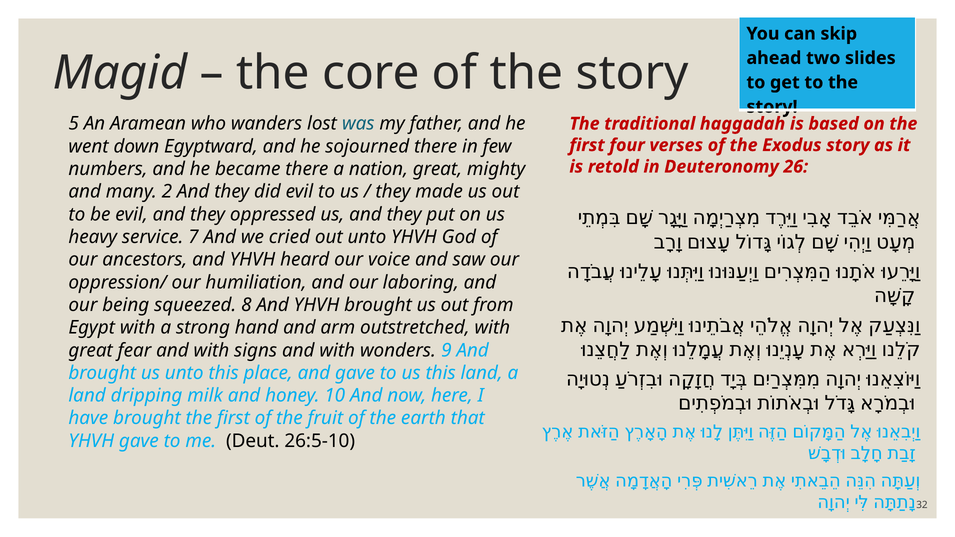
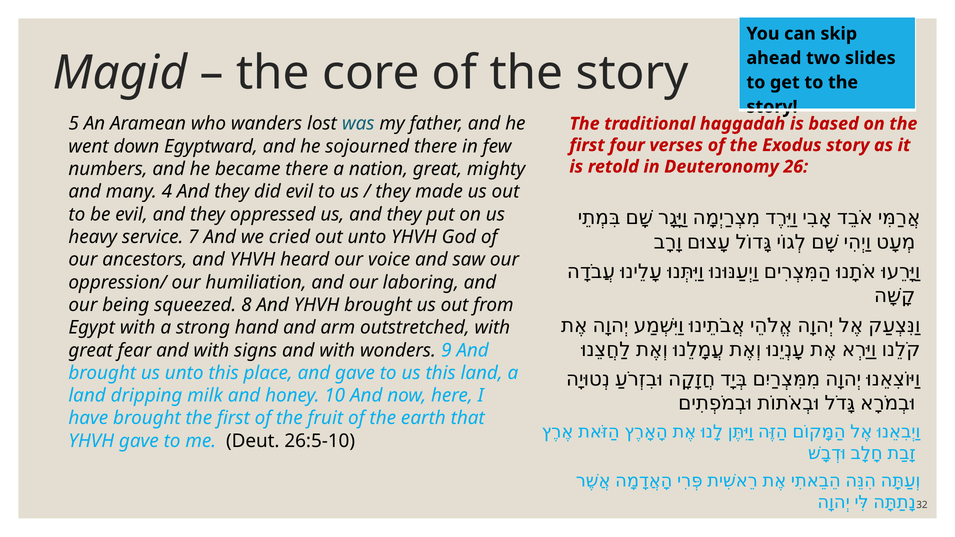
2: 2 -> 4 (167, 192)
